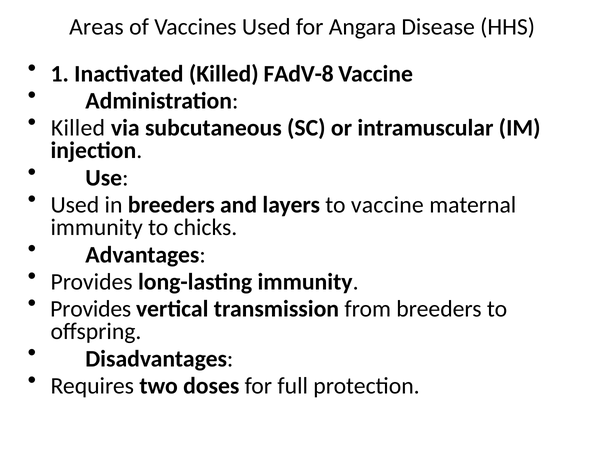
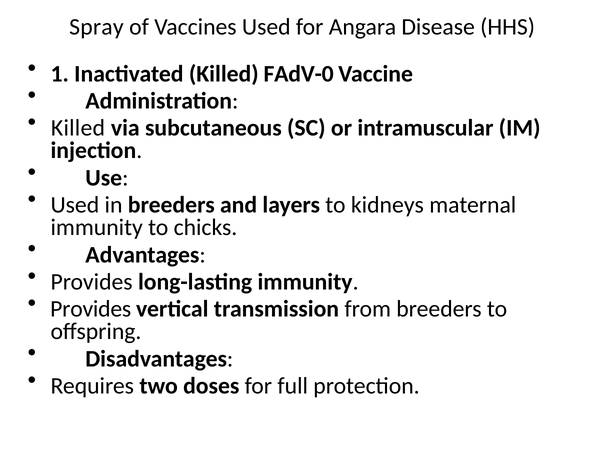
Areas: Areas -> Spray (96, 27)
FAdV-8: FAdV-8 -> FAdV-0 (299, 74)
to vaccine: vaccine -> kidneys (387, 205)
